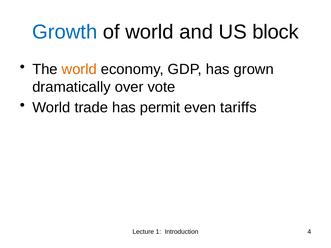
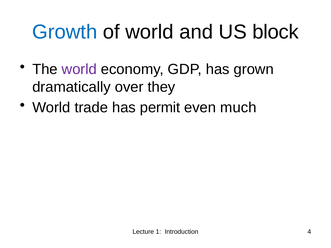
world colour: orange -> purple (79, 69)
vote: vote -> they (161, 87)
tariffs: tariffs -> much (238, 108)
